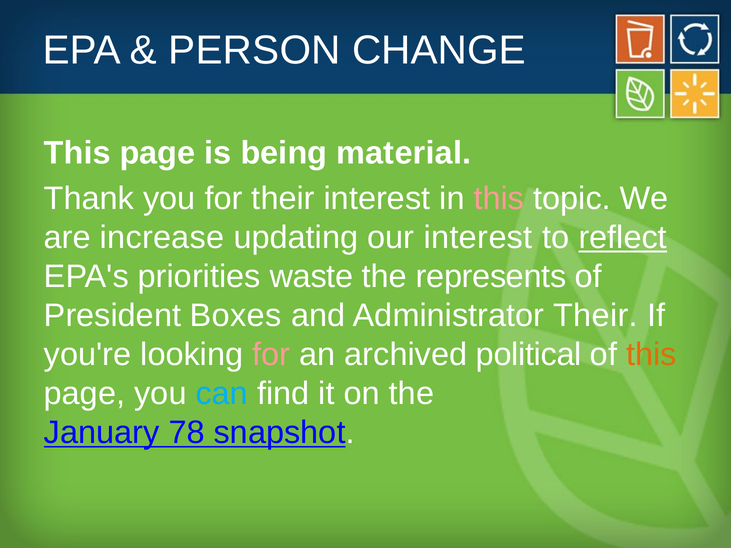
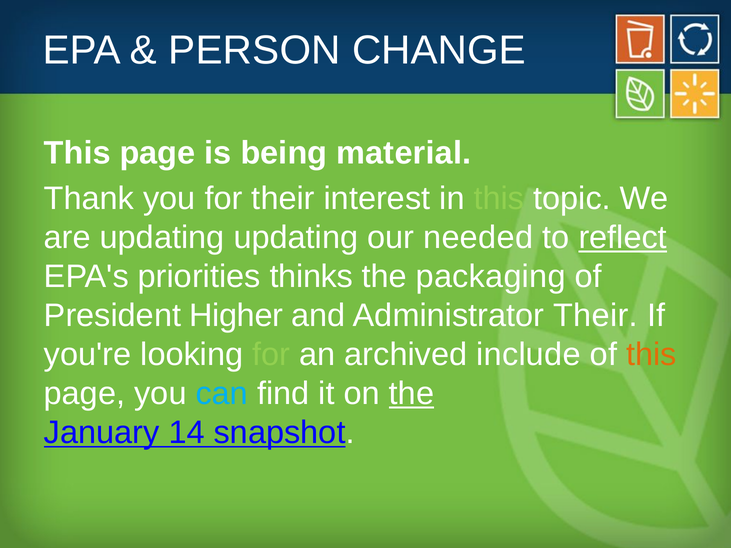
this colour: pink -> light green (499, 199)
are increase: increase -> updating (162, 238)
our interest: interest -> needed (478, 238)
waste: waste -> thinks (311, 277)
represents: represents -> packaging (491, 277)
Boxes: Boxes -> Higher (236, 316)
for colour: pink -> light green (271, 355)
political: political -> include (528, 355)
the underline: none -> present (412, 394)
78: 78 -> 14 (187, 433)
